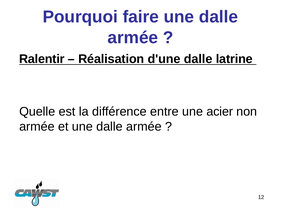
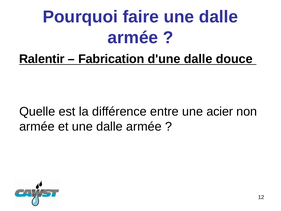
Réalisation: Réalisation -> Fabrication (111, 59)
latrine: latrine -> douce (234, 59)
